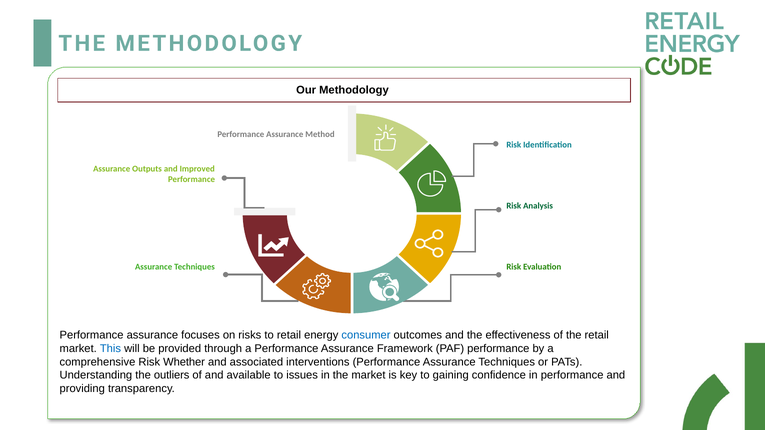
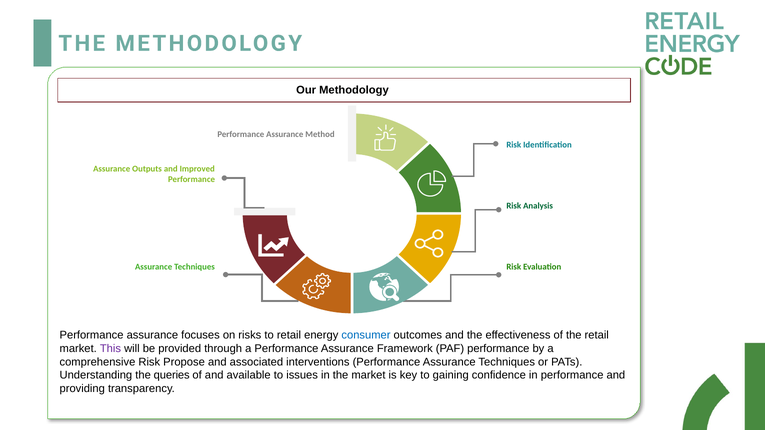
This colour: blue -> purple (110, 349)
Whether: Whether -> Propose (184, 362)
outliers: outliers -> queries (172, 376)
